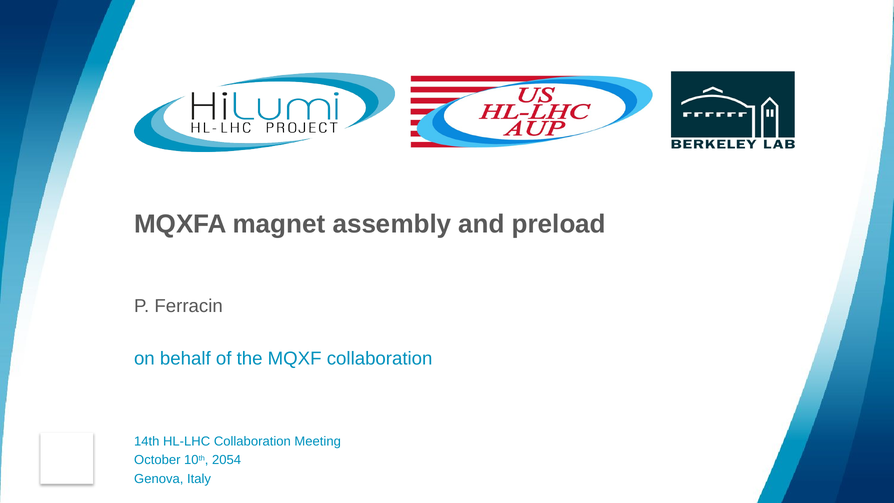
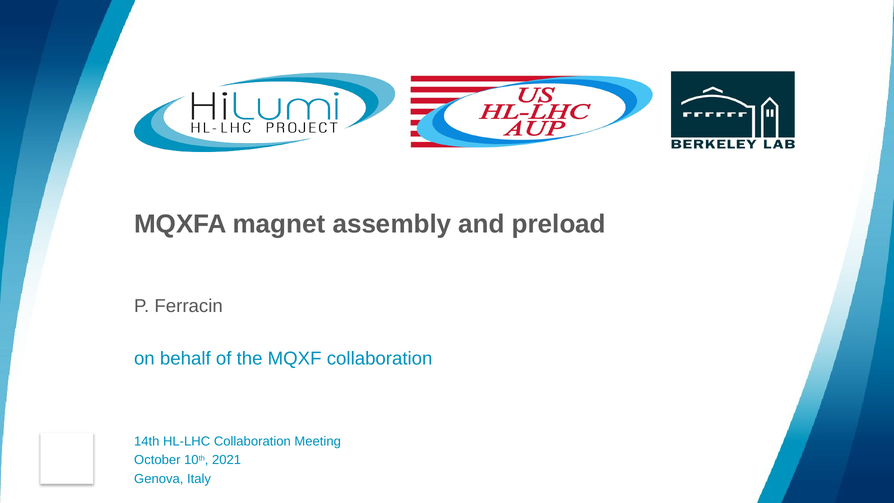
2054: 2054 -> 2021 (227, 460)
